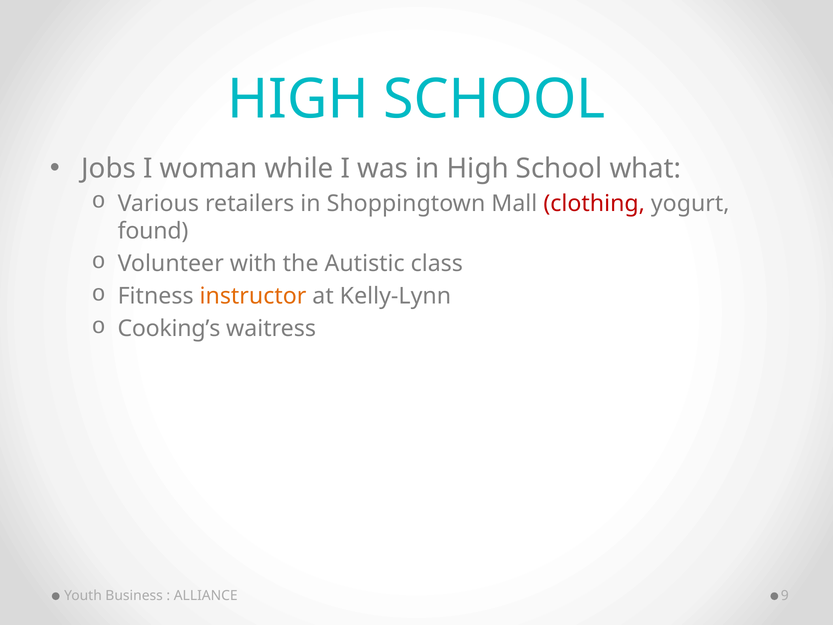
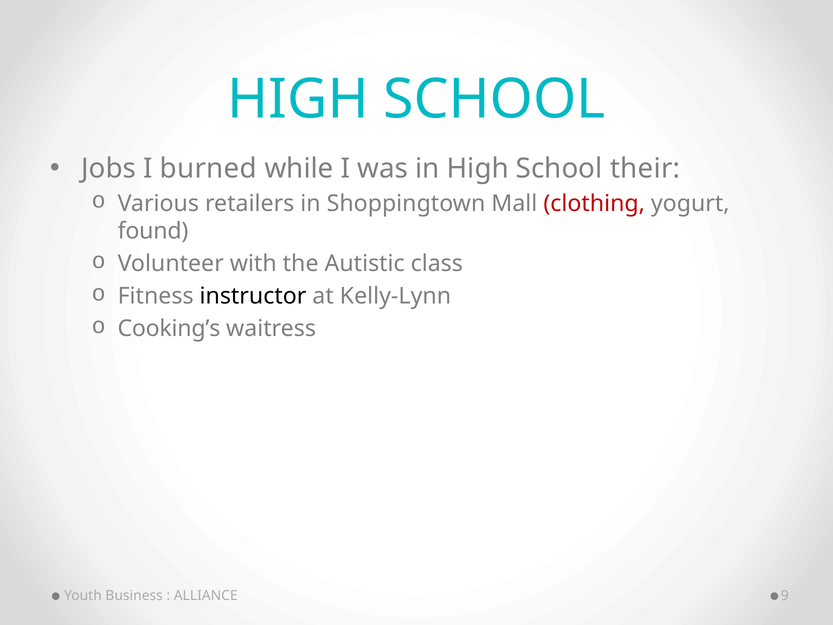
woman: woman -> burned (208, 169)
what: what -> their (645, 169)
instructor colour: orange -> black (253, 296)
